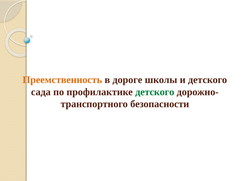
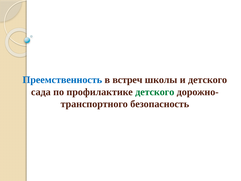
Преемственность colour: orange -> blue (62, 80)
дороге: дороге -> встреч (127, 80)
безопасности: безопасности -> безопасность (160, 104)
